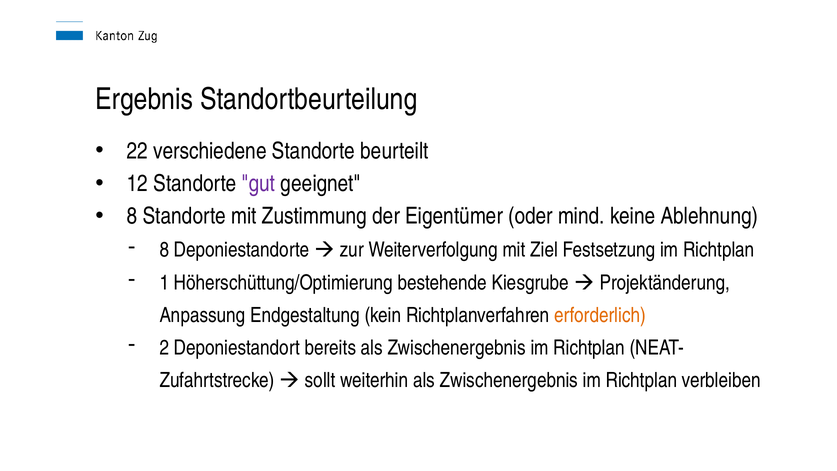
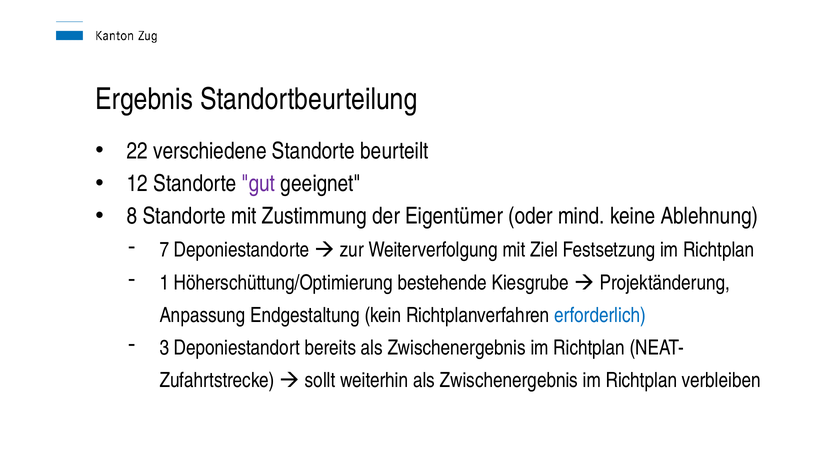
8: 8 -> 7 (164, 250)
erforderlich colour: orange -> blue (600, 315)
2: 2 -> 3 (164, 348)
